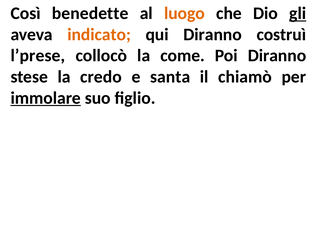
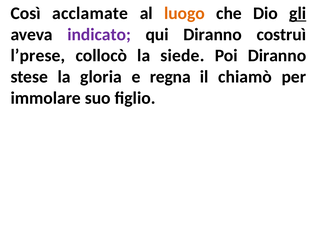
benedette: benedette -> acclamate (90, 13)
indicato colour: orange -> purple (99, 34)
come: come -> siede (182, 56)
credo: credo -> gloria (101, 77)
santa: santa -> regna (170, 77)
immolare underline: present -> none (46, 98)
